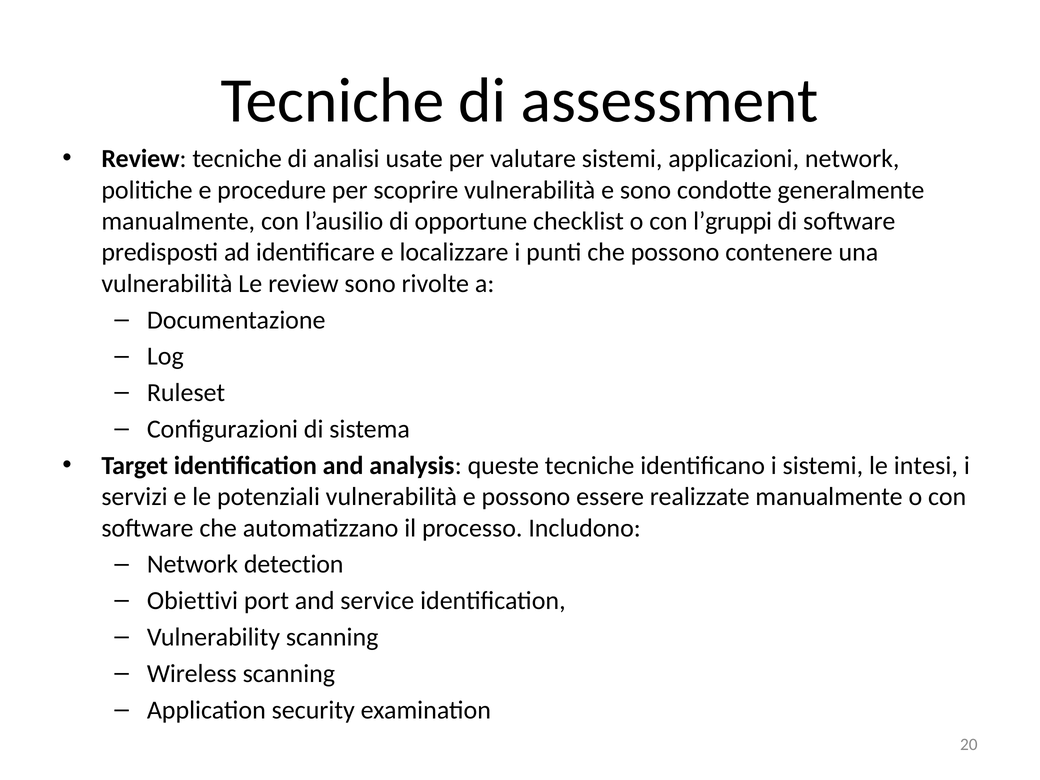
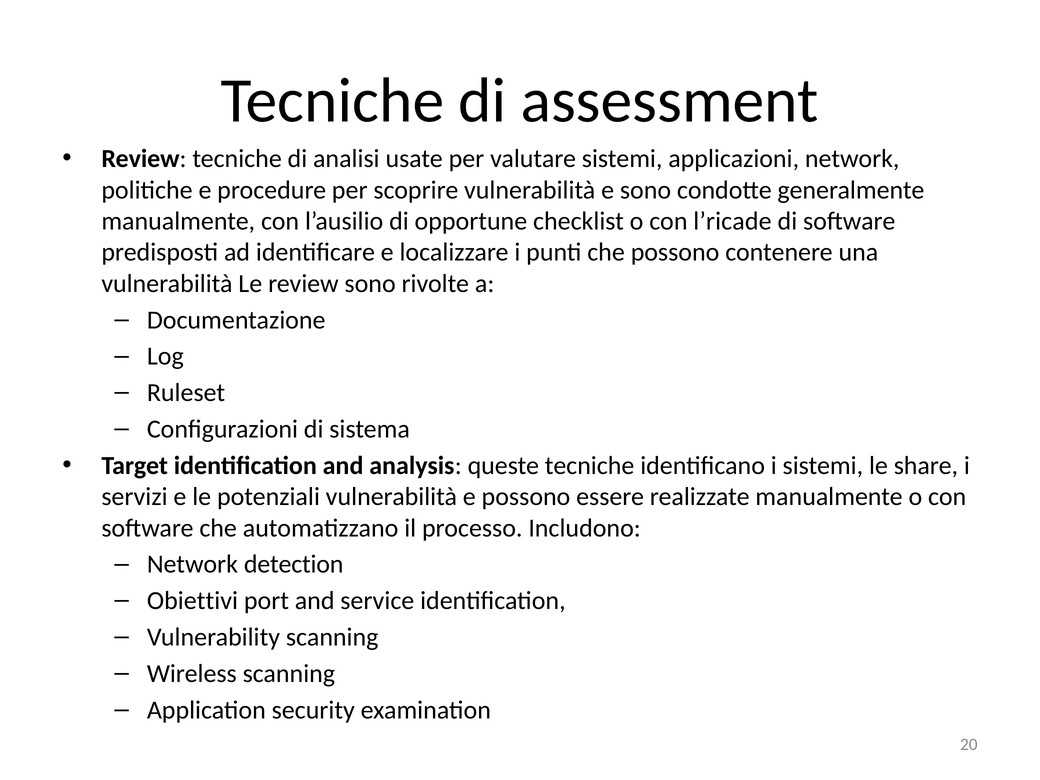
l’gruppi: l’gruppi -> l’ricade (732, 221)
intesi: intesi -> share (926, 466)
